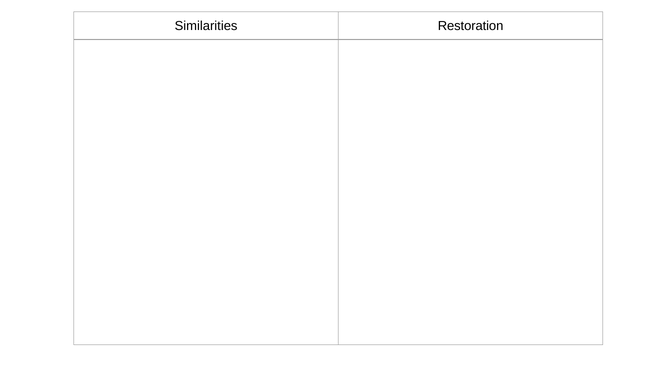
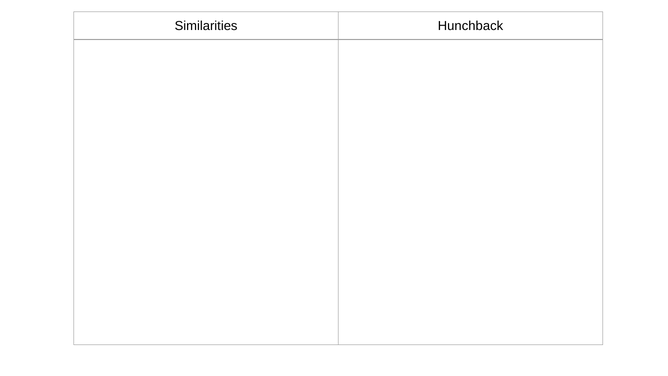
Restoration: Restoration -> Hunchback (470, 26)
